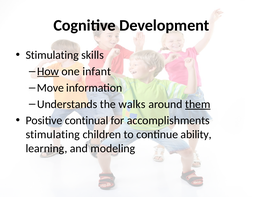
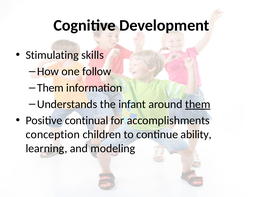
How underline: present -> none (48, 72)
infant: infant -> follow (97, 72)
Move: Move -> Them (50, 88)
walks: walks -> infant (132, 104)
stimulating: stimulating -> conception (53, 135)
